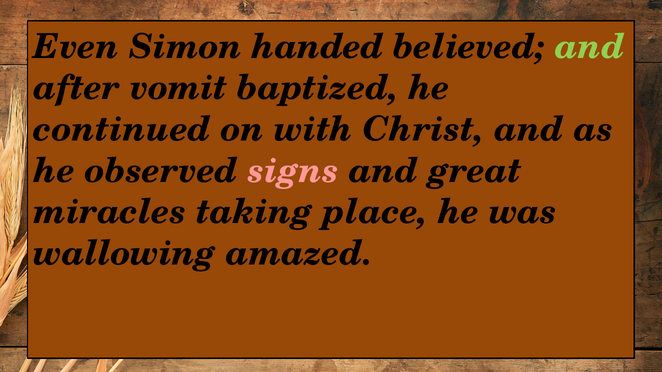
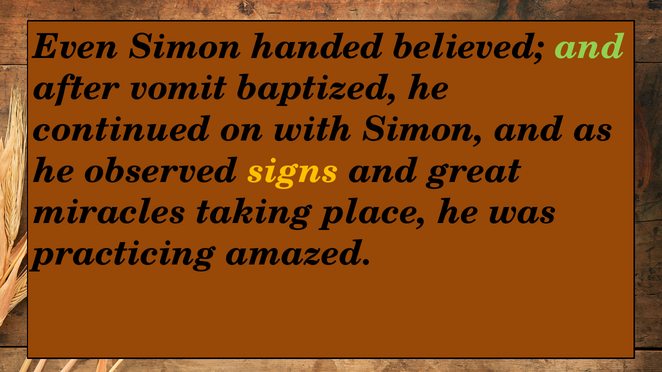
with Christ: Christ -> Simon (424, 129)
signs colour: pink -> yellow (293, 171)
wallowing: wallowing -> practicing (125, 254)
